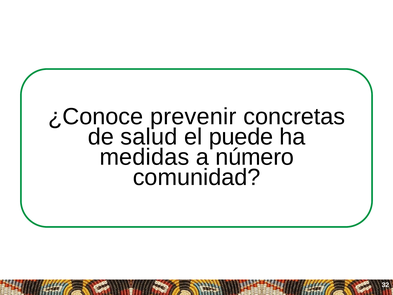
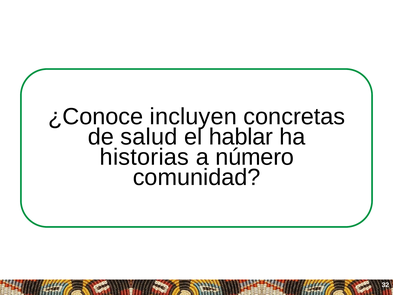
prevenir: prevenir -> incluyen (193, 116)
puede: puede -> hablar (241, 137)
medidas: medidas -> historias (144, 157)
